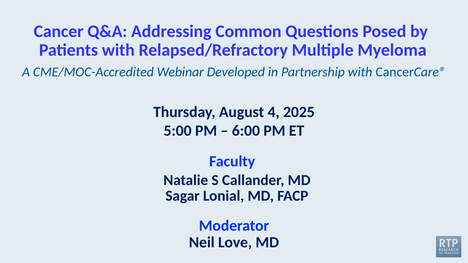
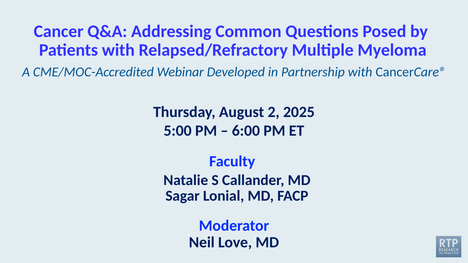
4: 4 -> 2 (274, 112)
